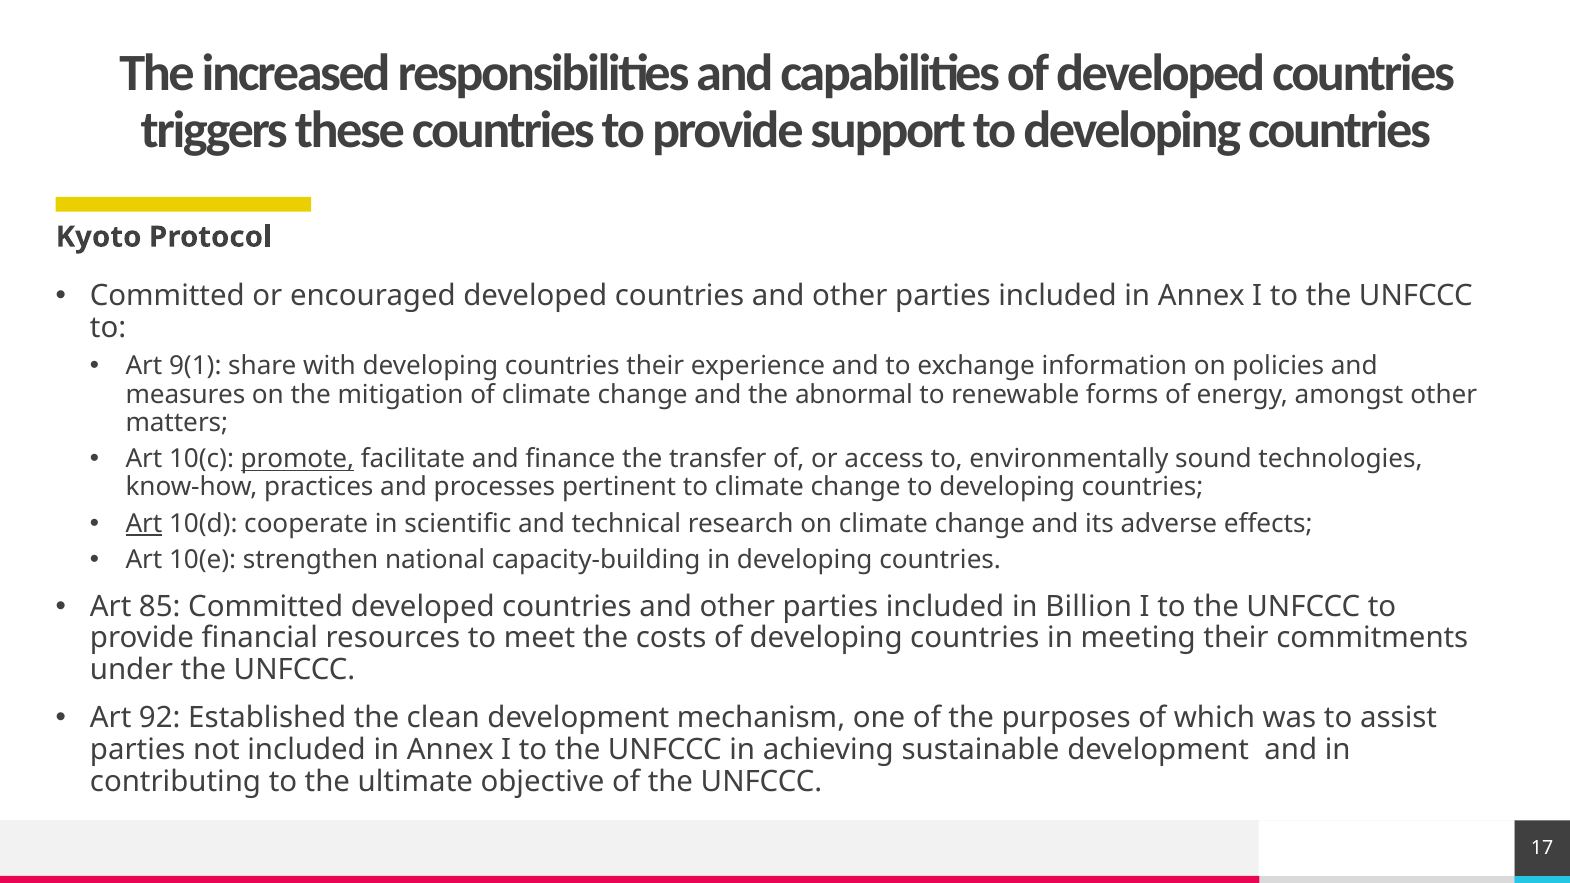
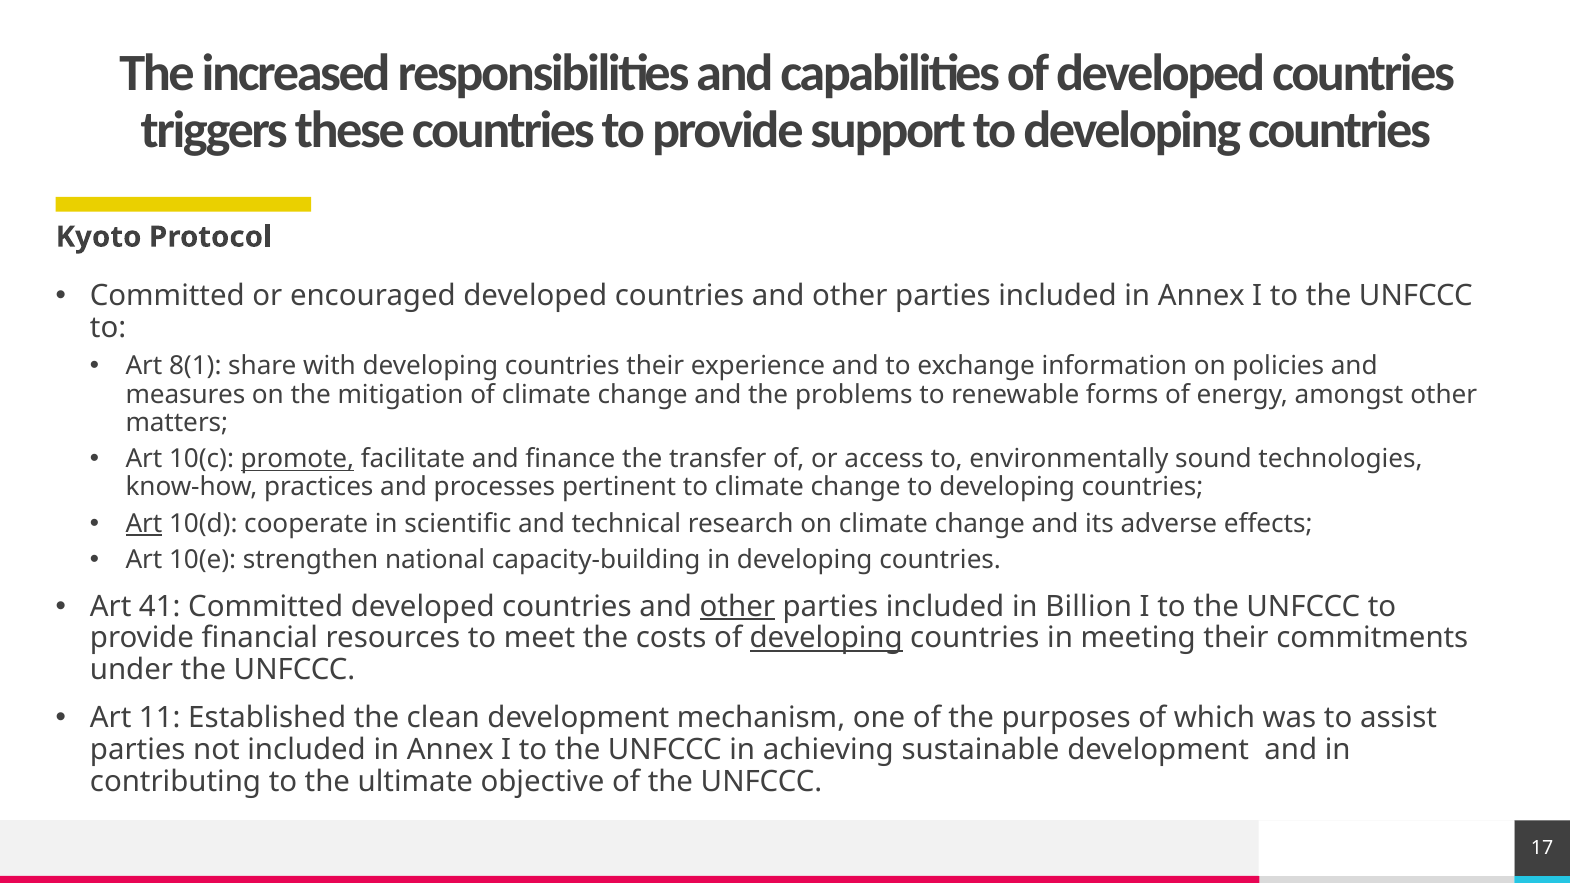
9(1: 9(1 -> 8(1 (195, 366)
abnormal: abnormal -> problems (854, 394)
85: 85 -> 41 (160, 607)
other underline: none -> present (737, 607)
developing underline: none -> present (826, 638)
92: 92 -> 11 (160, 718)
